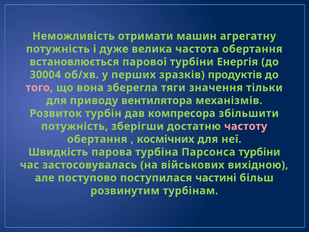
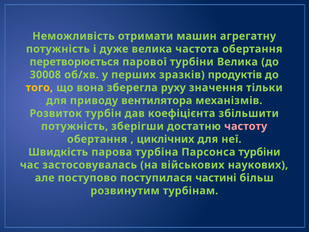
встановлюється: встановлюється -> перетворюється (74, 62)
турбіни Енергія: Енергія -> Велика (237, 62)
30004: 30004 -> 30008 (45, 75)
того colour: pink -> yellow (39, 88)
тяги: тяги -> руху (173, 88)
компресора: компресора -> коефіцієнта (182, 113)
космічних: космічних -> циклічних (166, 139)
вихідною: вихідною -> наукових (258, 165)
